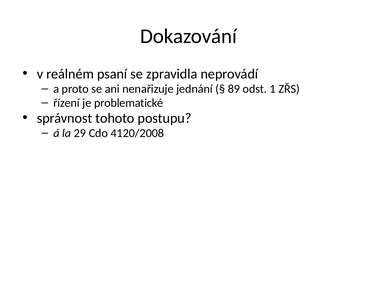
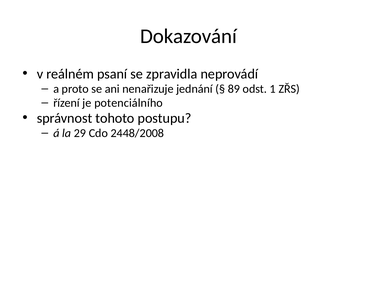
problematické: problematické -> potenciálního (129, 103)
4120/2008: 4120/2008 -> 2448/2008 (137, 134)
